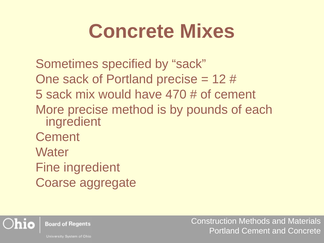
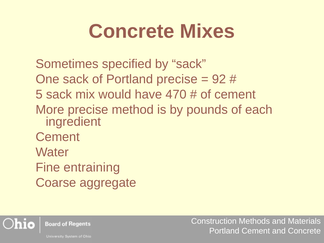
12: 12 -> 92 (219, 79)
Fine ingredient: ingredient -> entraining (92, 168)
